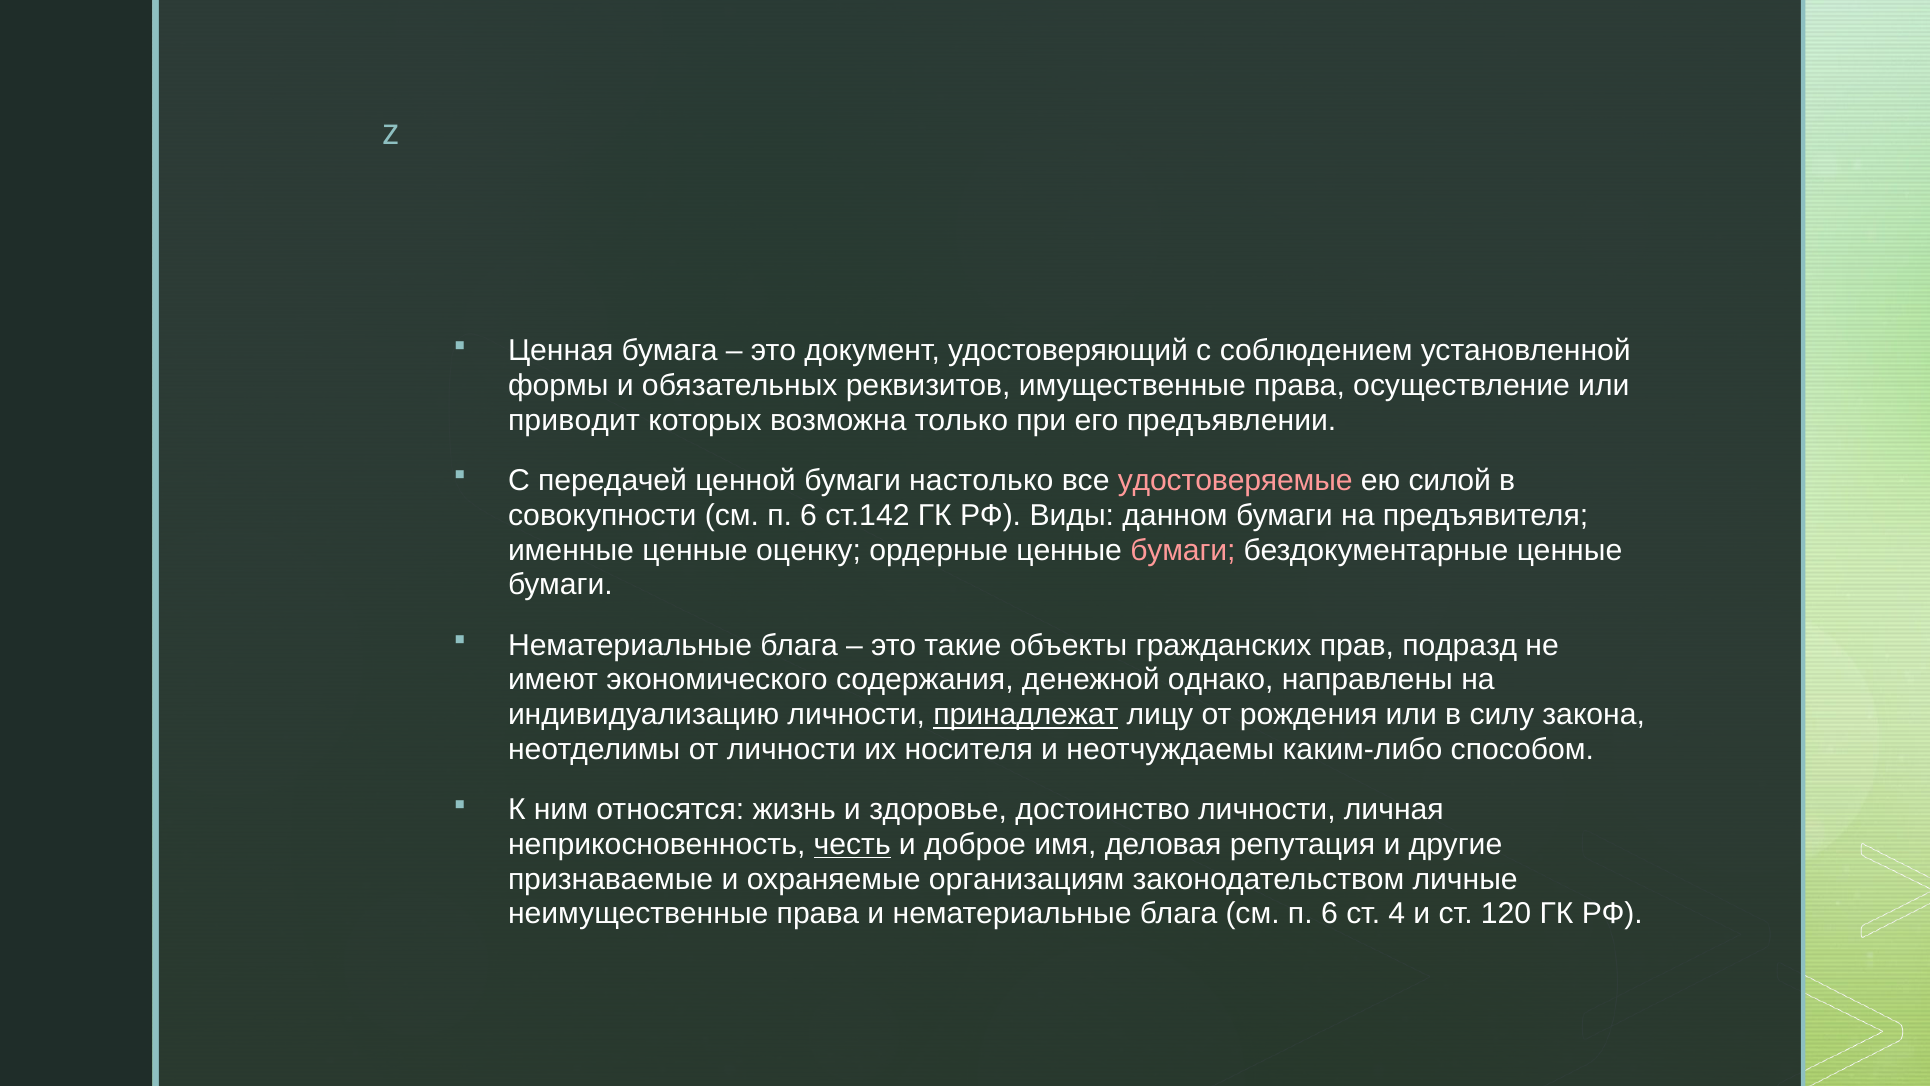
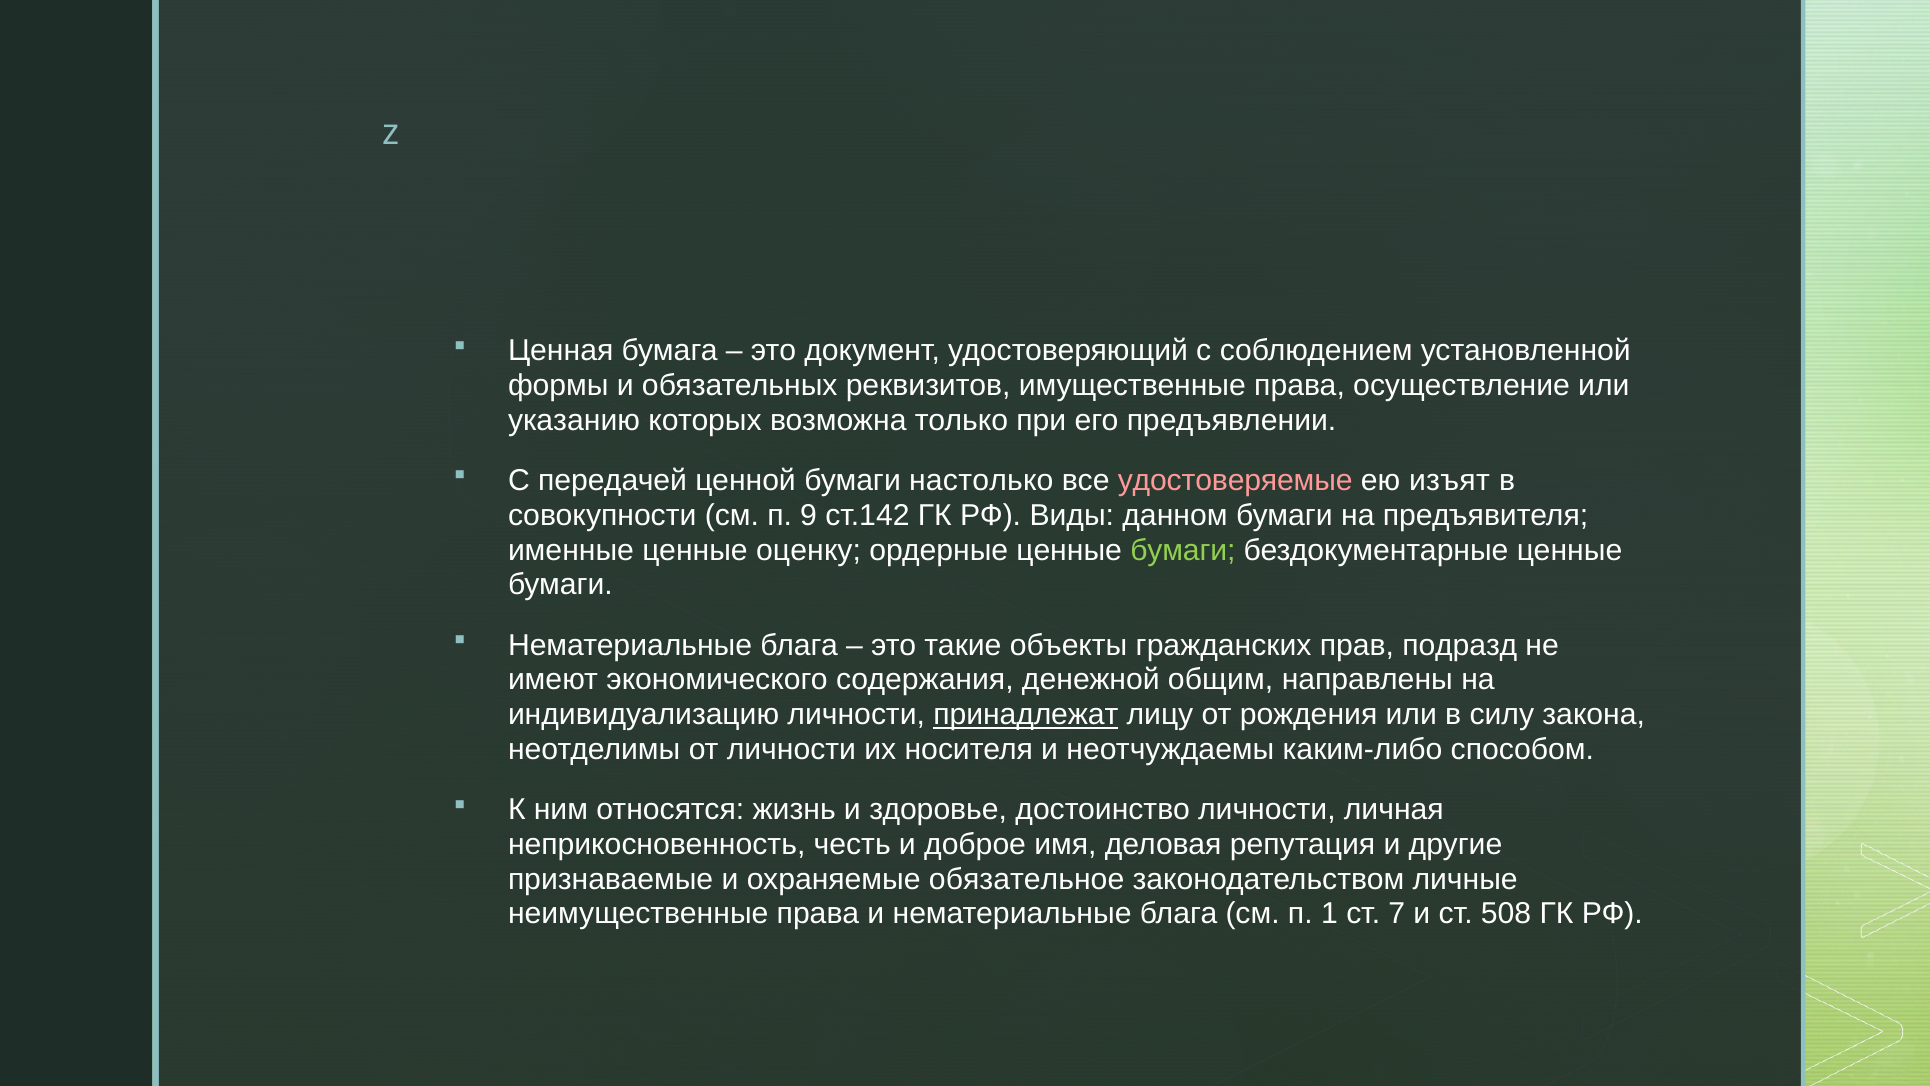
приводит: приводит -> указанию (574, 420)
силой: силой -> изъят (1449, 481)
совокупности см п 6: 6 -> 9 (809, 515)
бумаги colour: pink -> light green (1183, 550)
однако: однако -> общим (1221, 680)
честь underline: present -> none (852, 844)
организациям: организациям -> обязательное (1027, 879)
блага см п 6: 6 -> 1 (1330, 914)
4: 4 -> 7 (1397, 914)
120: 120 -> 508 (1506, 914)
